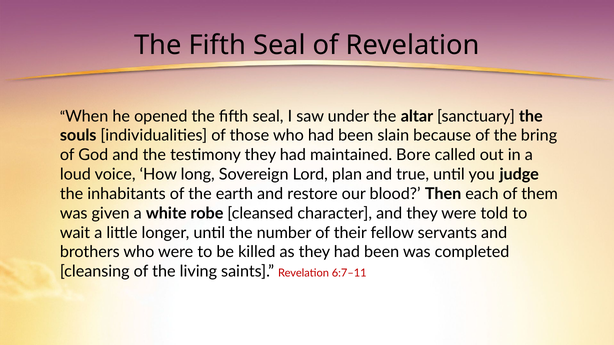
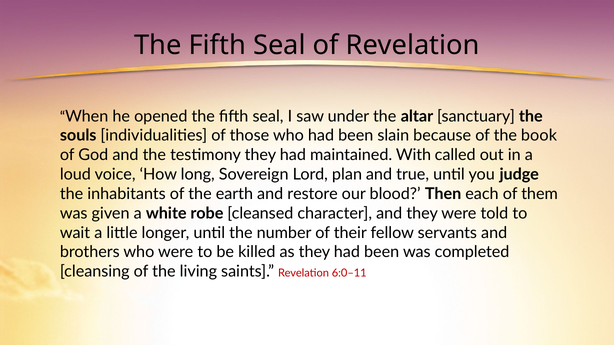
bring: bring -> book (539, 136)
Bore: Bore -> With (414, 155)
6:7–11: 6:7–11 -> 6:0–11 (349, 274)
